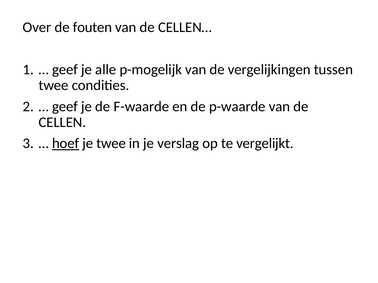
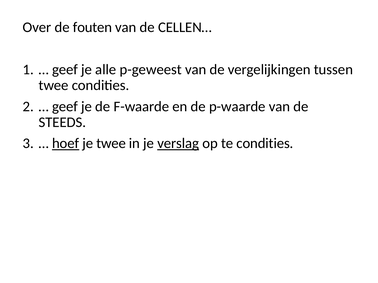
p-mogelijk: p-mogelijk -> p-geweest (151, 70)
CELLEN: CELLEN -> STEEDS (62, 123)
verslag underline: none -> present (178, 144)
te vergelijkt: vergelijkt -> condities (265, 144)
